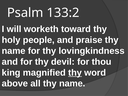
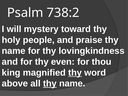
133:2: 133:2 -> 738:2 (63, 13)
worketh: worketh -> mystery (41, 29)
devil: devil -> even (63, 62)
thy underline: none -> present (50, 84)
